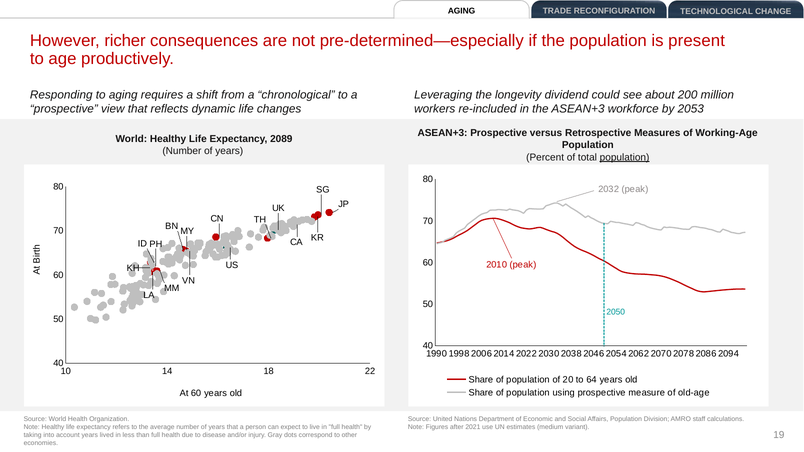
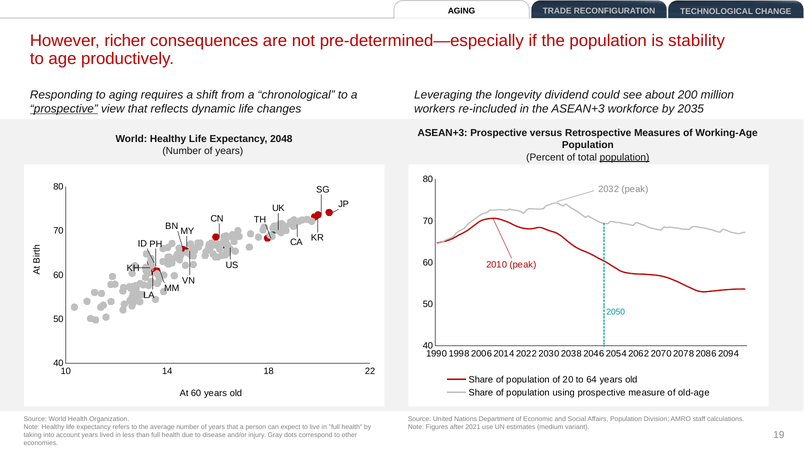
present: present -> stability (697, 41)
prospective underline: none -> present (64, 109)
2053: 2053 -> 2035 (691, 109)
2089: 2089 -> 2048 (281, 139)
